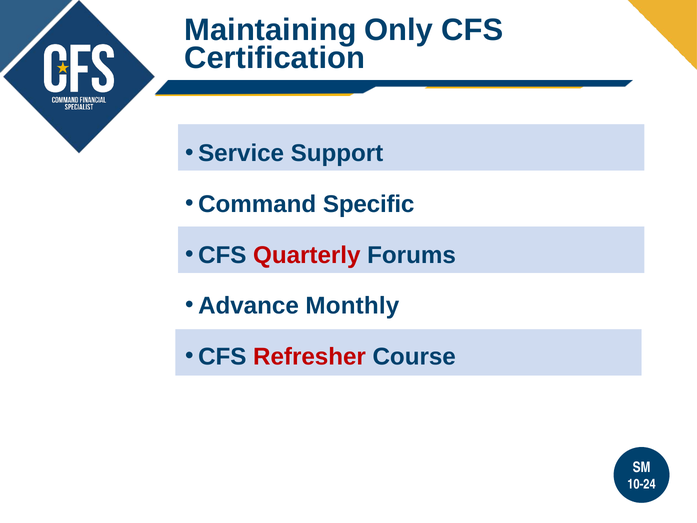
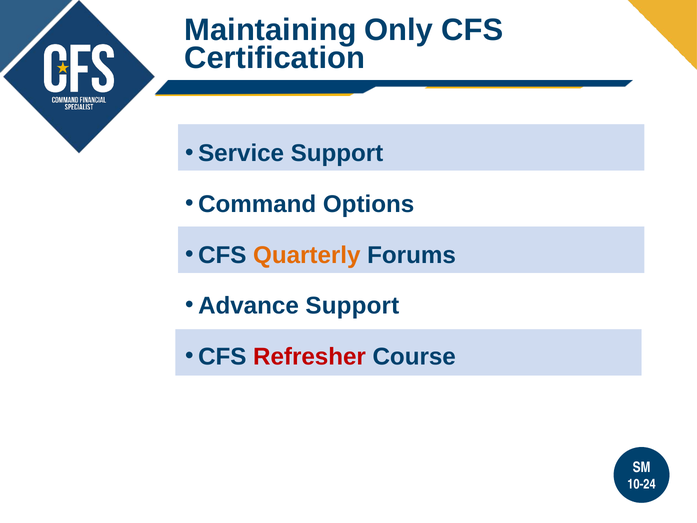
Specific: Specific -> Options (369, 204)
Quarterly colour: red -> orange (307, 255)
Advance Monthly: Monthly -> Support (352, 306)
